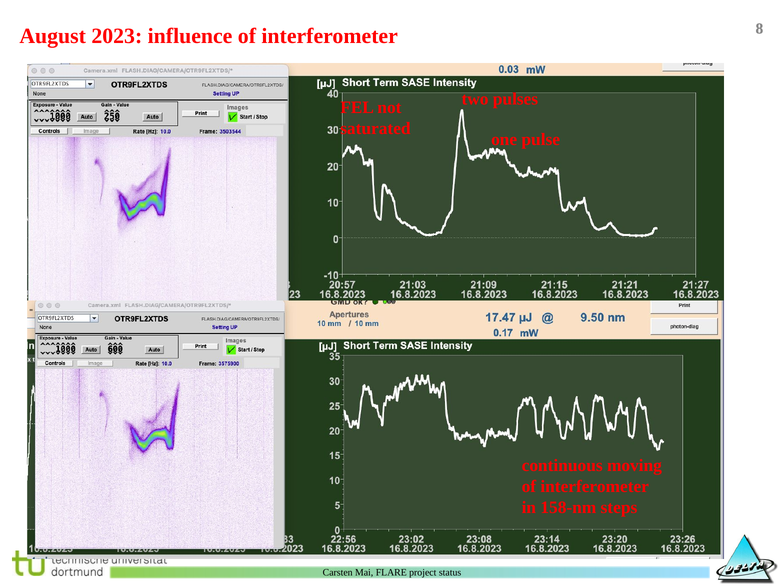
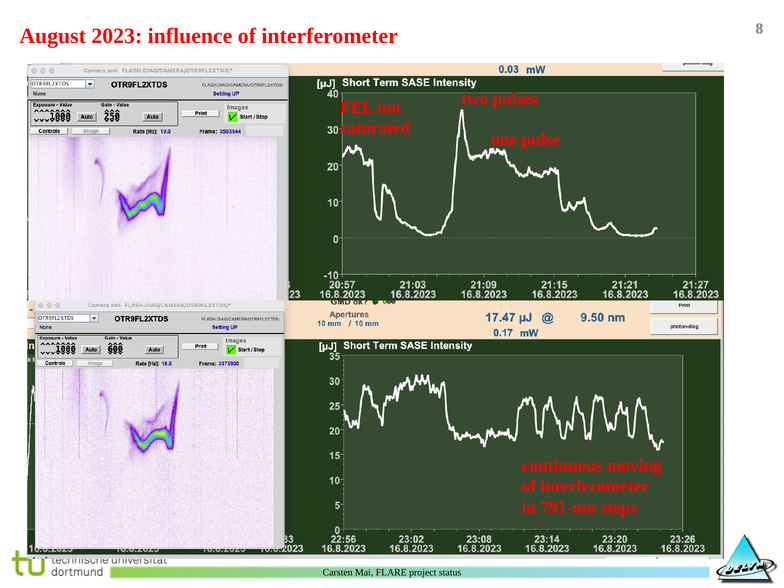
158-nm: 158-nm -> 791-nm (568, 508)
